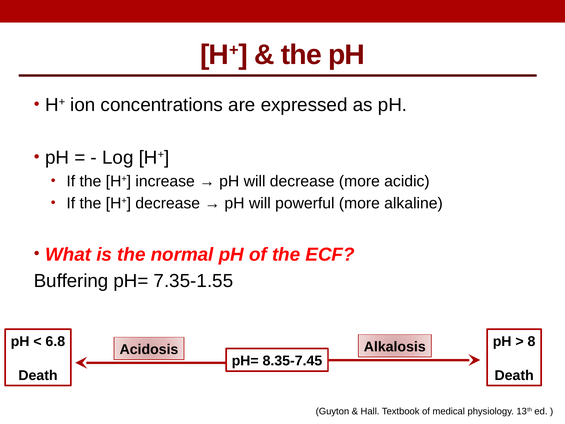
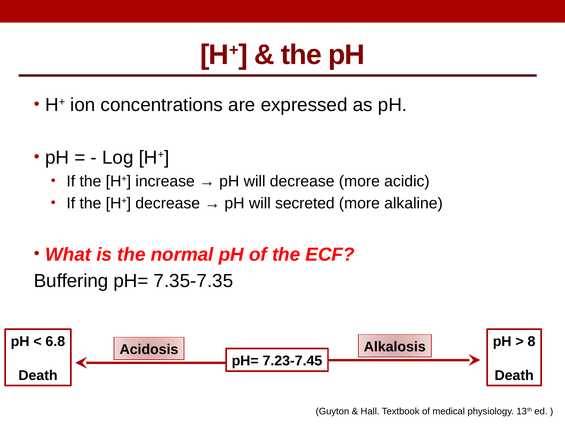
powerful: powerful -> secreted (305, 203)
7.35-1.55: 7.35-1.55 -> 7.35-7.35 (193, 281)
8.35-7.45: 8.35-7.45 -> 7.23-7.45 (292, 361)
